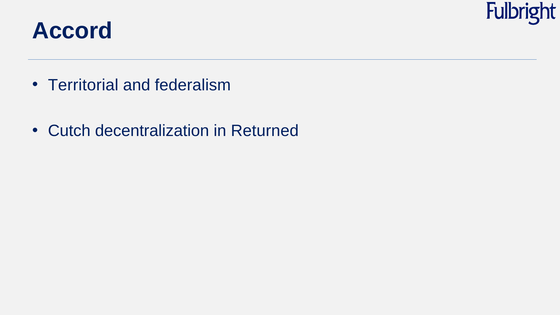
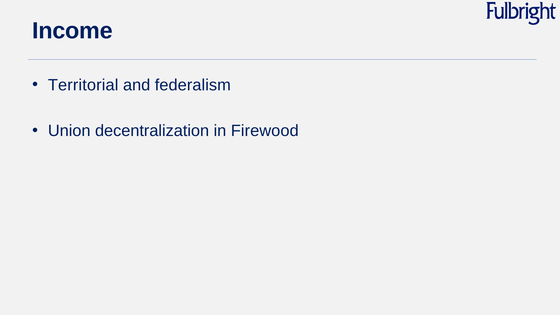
Accord: Accord -> Income (72, 31)
Cutch: Cutch -> Union (69, 131)
Returned: Returned -> Firewood (265, 131)
